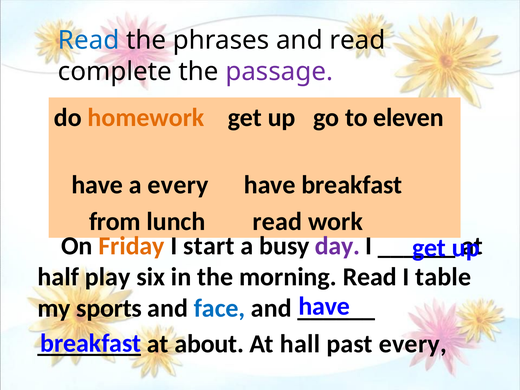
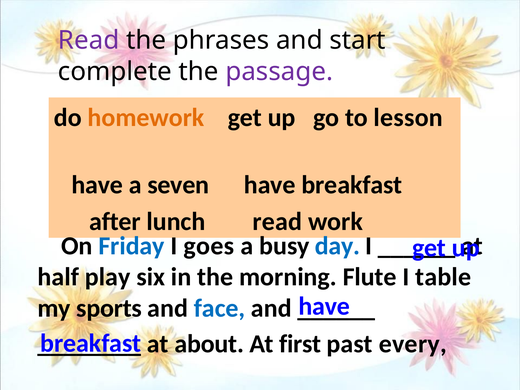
Read colour: blue -> purple (89, 40)
and read: read -> start (358, 40)
eleven: eleven -> lesson (408, 117)
a every: every -> seven (178, 185)
from: from -> after (115, 221)
Friday colour: orange -> blue (132, 246)
start: start -> goes (209, 246)
day colour: purple -> blue (337, 246)
morning Read: Read -> Flute (370, 277)
hall: hall -> first (300, 344)
